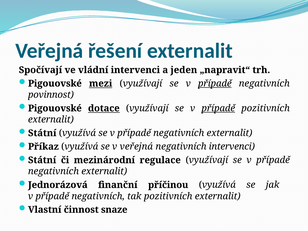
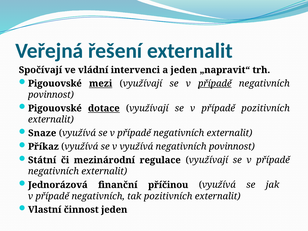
případě underline: present -> none (218, 108)
Státní: Státní -> Snaze (42, 133)
v veřejná: veřejná -> využívá (136, 147)
intervenci: intervenci -> povinnost (232, 147)
činnost snaze: snaze -> jeden (114, 210)
